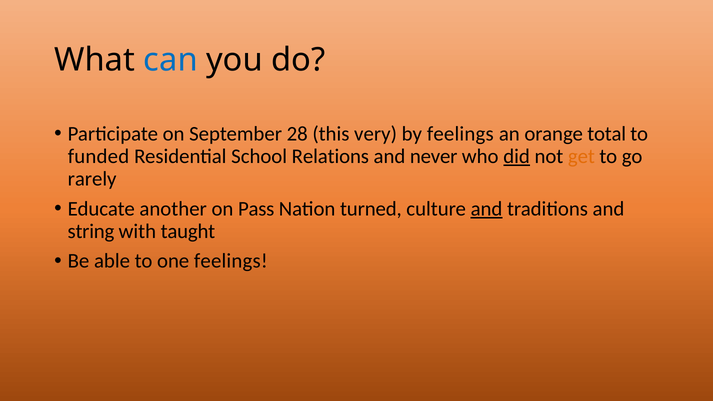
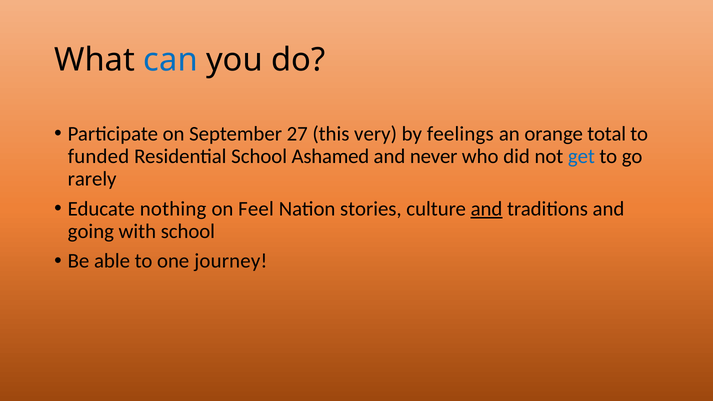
28: 28 -> 27 (297, 134)
Relations: Relations -> Ashamed (330, 156)
did underline: present -> none (517, 156)
get colour: orange -> blue (581, 156)
another: another -> nothing (173, 209)
Pass: Pass -> Feel (256, 209)
turned: turned -> stories (371, 209)
string: string -> going (91, 231)
with taught: taught -> school (188, 231)
one feelings: feelings -> journey (231, 261)
